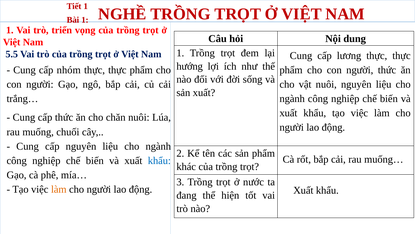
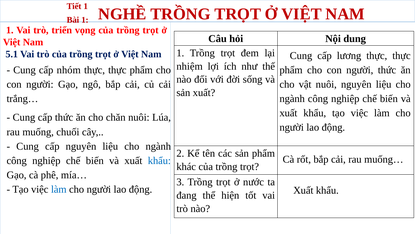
5.5: 5.5 -> 5.1 (12, 54)
hướng: hướng -> nhiệm (190, 66)
làm colour: orange -> blue (59, 189)
